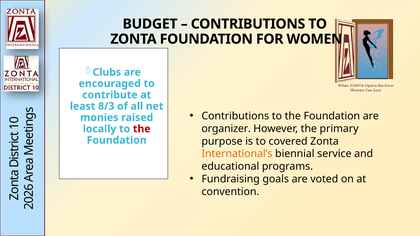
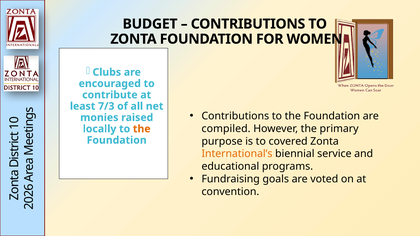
8/3: 8/3 -> 7/3 (106, 106)
organizer: organizer -> compiled (226, 129)
the colour: red -> orange (142, 129)
